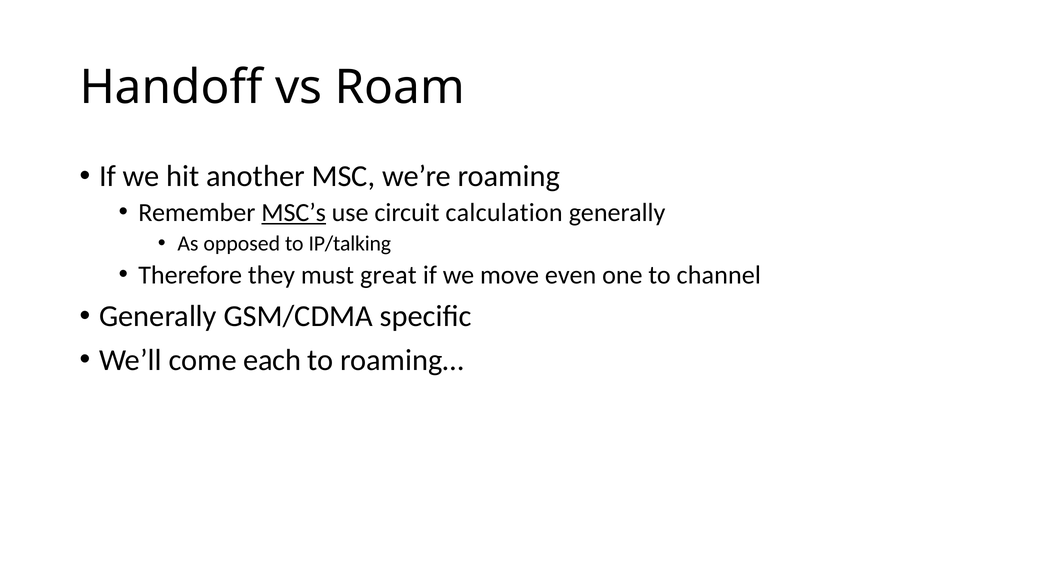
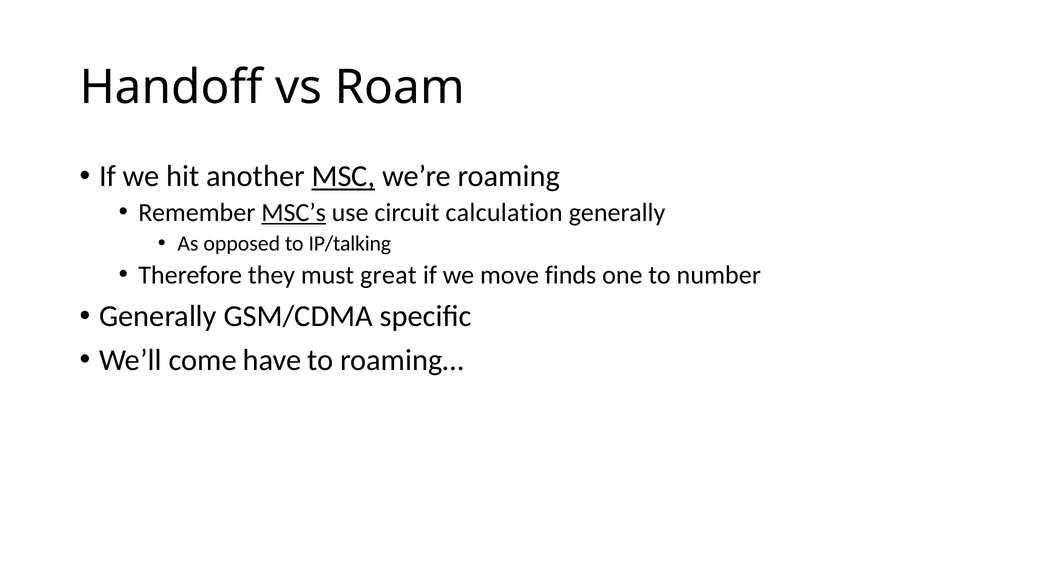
MSC underline: none -> present (343, 177)
even: even -> finds (571, 275)
channel: channel -> number (719, 275)
each: each -> have (272, 360)
